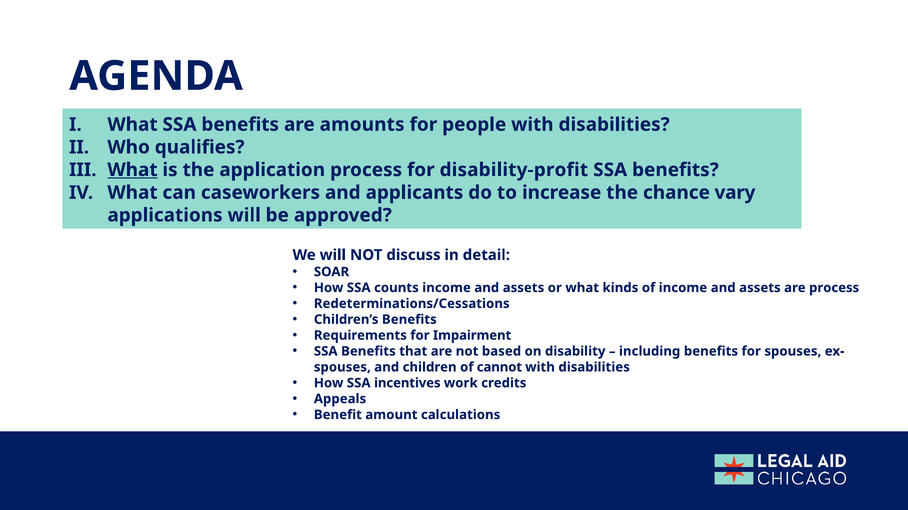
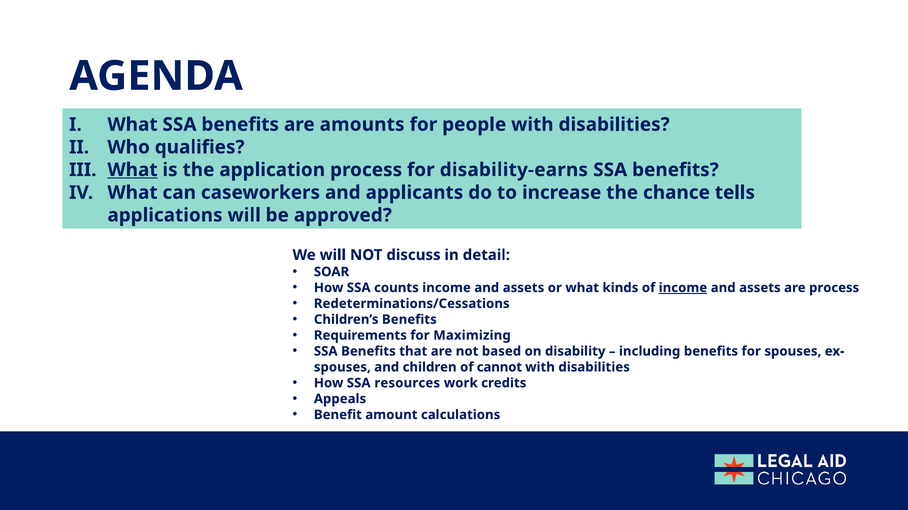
disability-profit: disability-profit -> disability-earns (514, 170)
vary: vary -> tells (735, 193)
income underline: none -> present (683, 288)
Impairment: Impairment -> Maximizing (472, 336)
incentives: incentives -> resources (407, 384)
